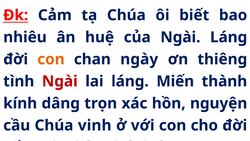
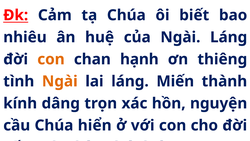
ngày: ngày -> hạnh (139, 59)
Ngài colour: red -> orange (60, 81)
vinh: vinh -> hiển (95, 125)
